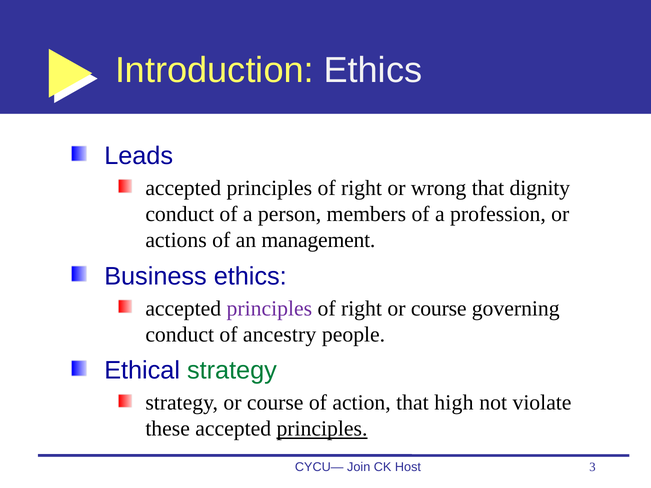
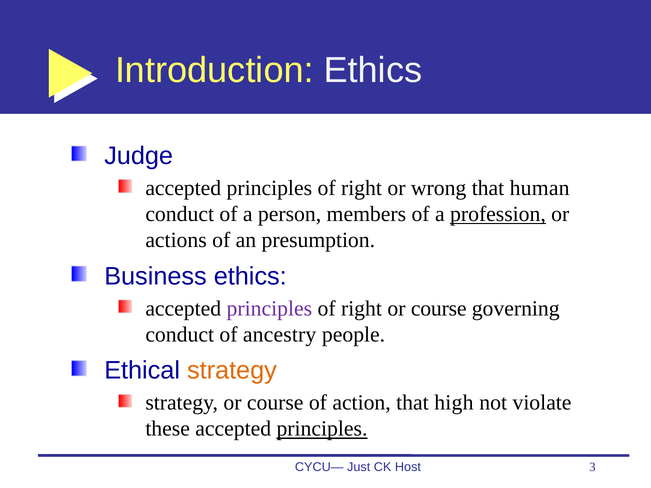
Leads: Leads -> Judge (139, 156)
dignity: dignity -> human (540, 188)
profession underline: none -> present (498, 214)
management: management -> presumption (318, 240)
strategy colour: green -> orange (232, 371)
Join: Join -> Just (359, 467)
